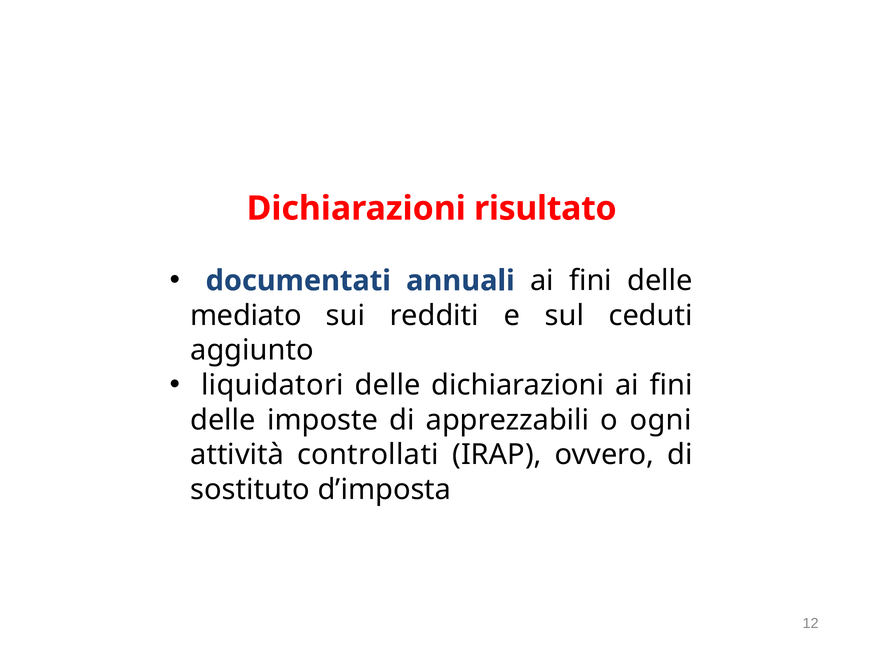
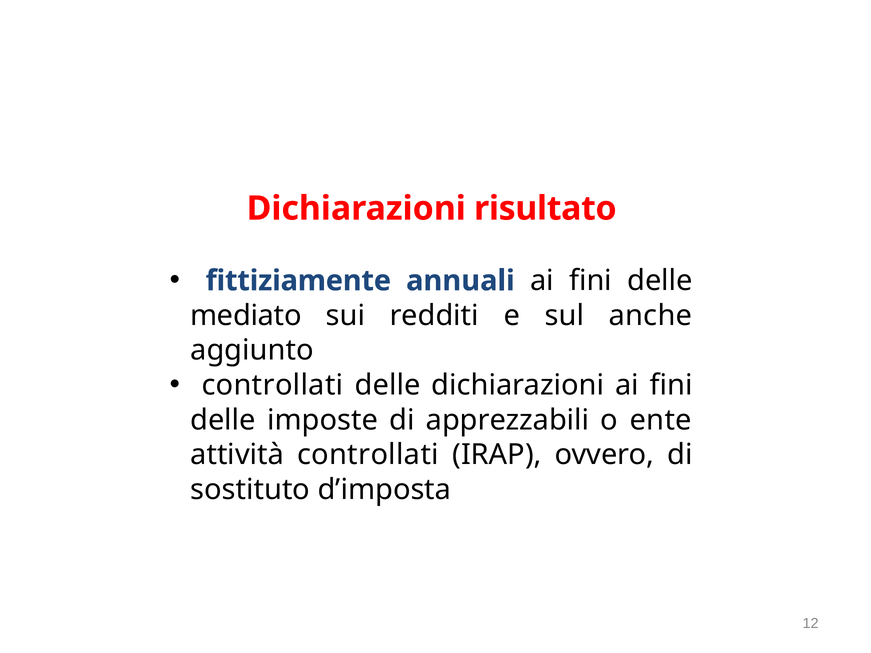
documentati: documentati -> fittiziamente (298, 281)
ceduti: ceduti -> anche (650, 316)
liquidatori: liquidatori -> controllati (272, 385)
ogni: ogni -> ente (661, 420)
